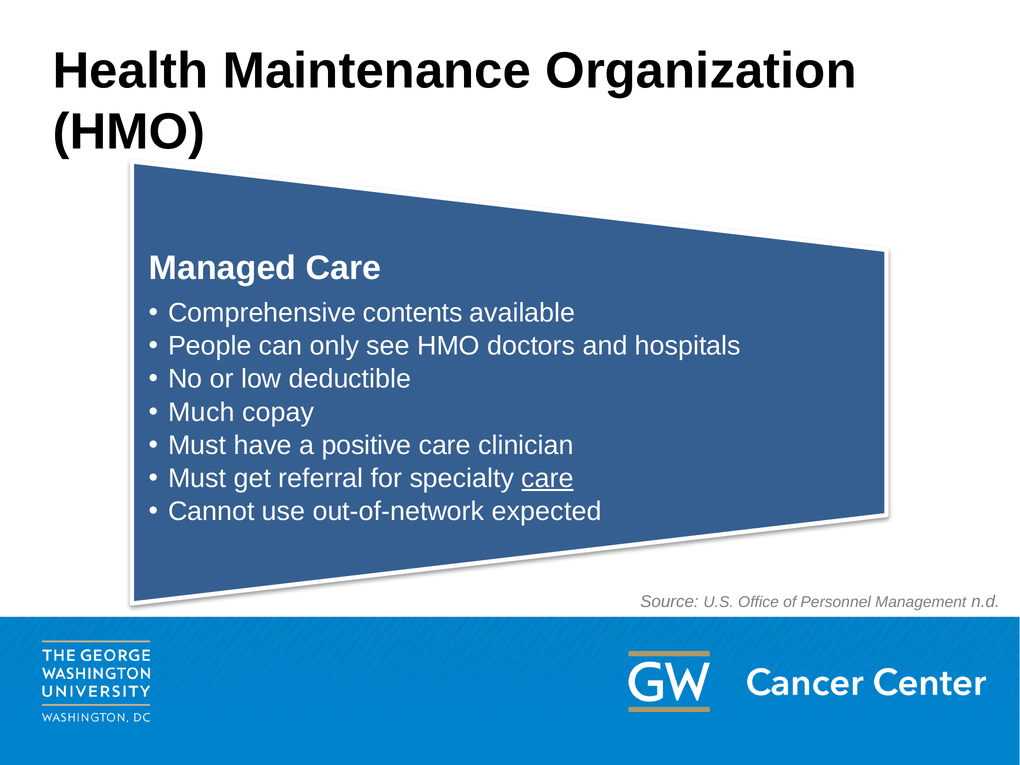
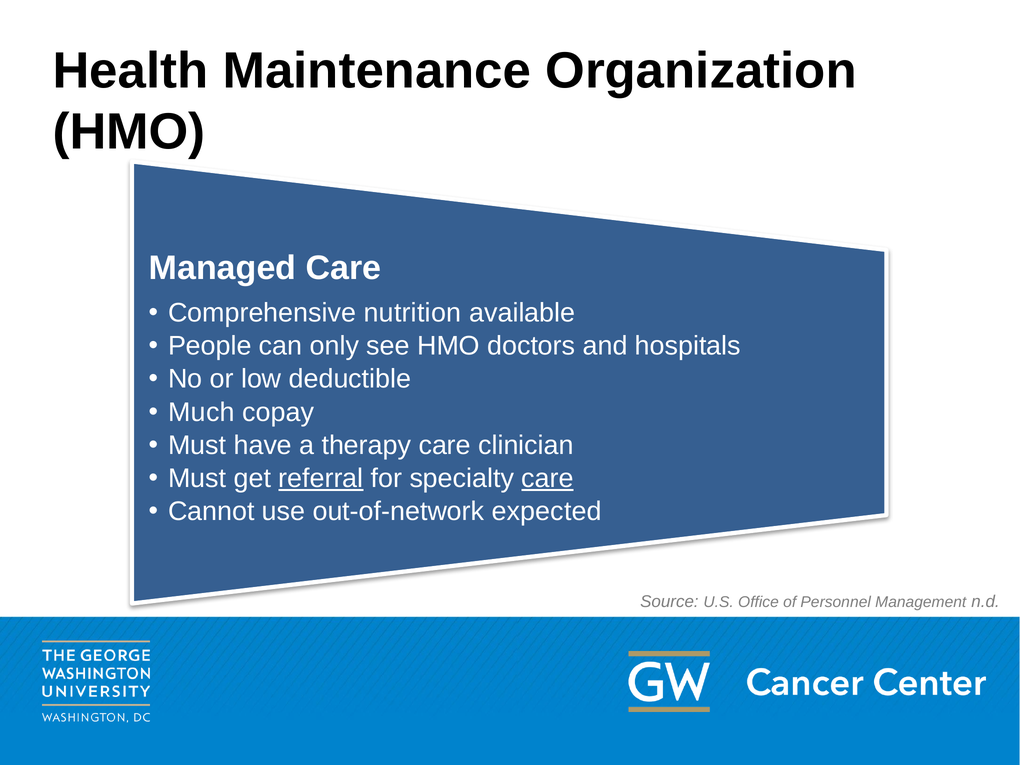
contents: contents -> nutrition (412, 313)
positive: positive -> therapy (366, 445)
referral underline: none -> present (321, 478)
